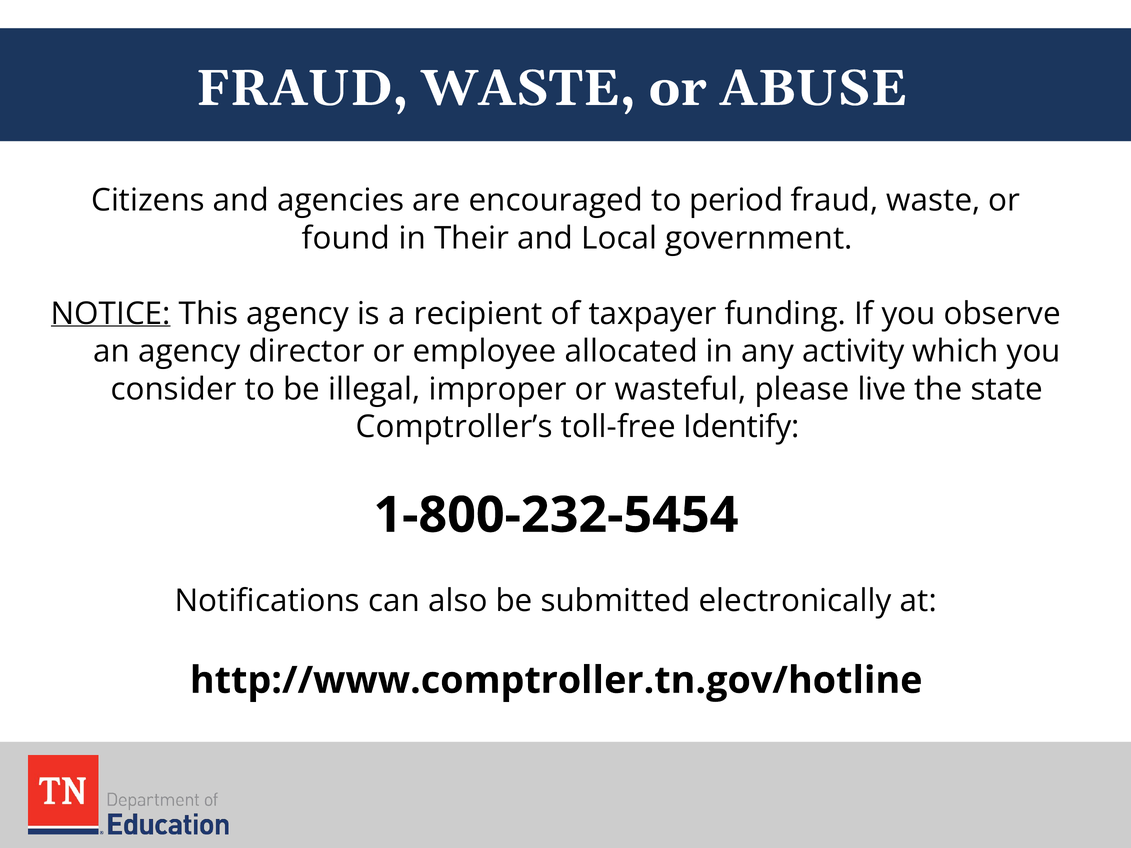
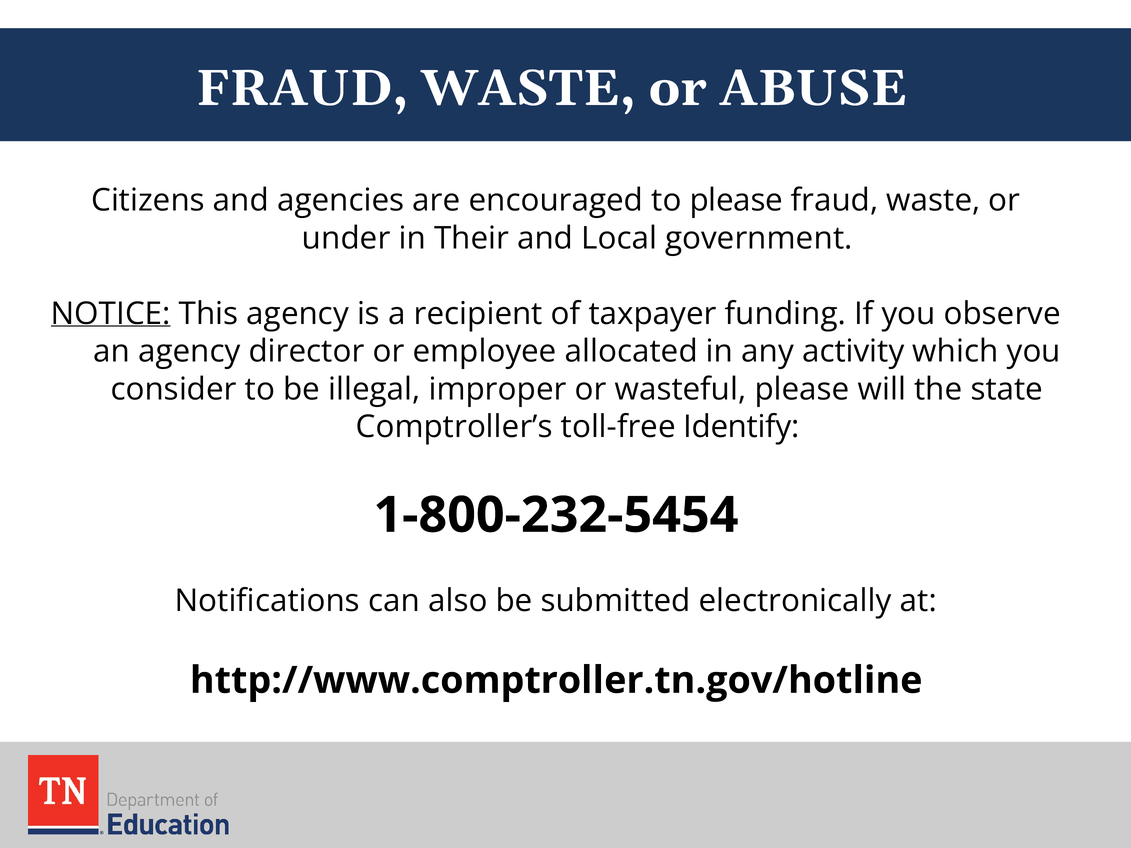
to period: period -> please (736, 201)
found: found -> under (346, 238)
live: live -> will (882, 389)
